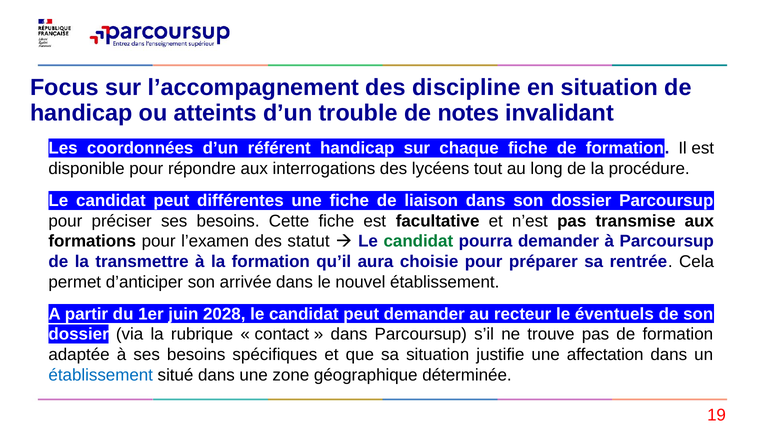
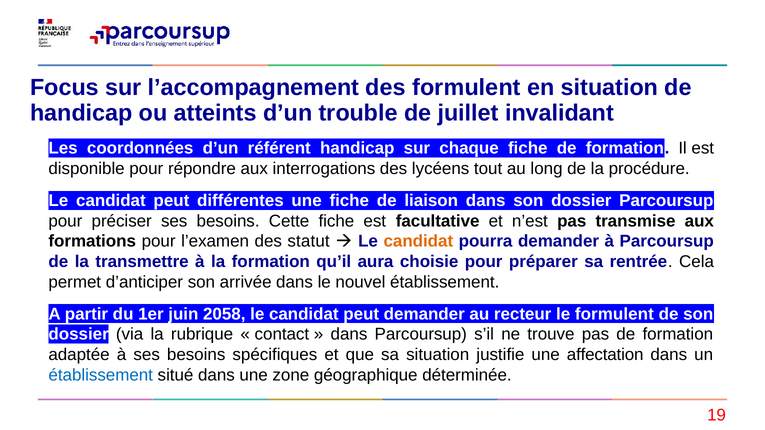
des discipline: discipline -> formulent (466, 88)
notes: notes -> juillet (468, 113)
candidat colour: green -> orange (418, 242)
2028: 2028 -> 2058 (224, 314)
le éventuels: éventuels -> formulent (614, 314)
